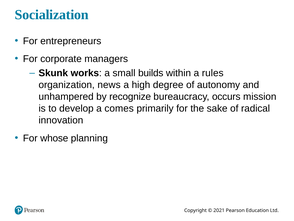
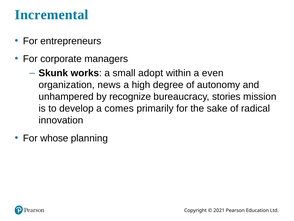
Socialization: Socialization -> Incremental (52, 15)
builds: builds -> adopt (151, 73)
rules: rules -> even (213, 73)
occurs: occurs -> stories (226, 96)
